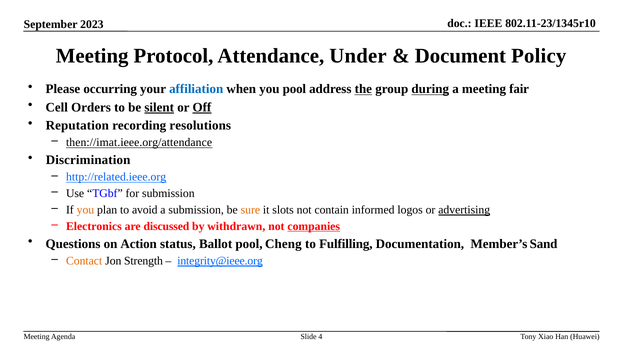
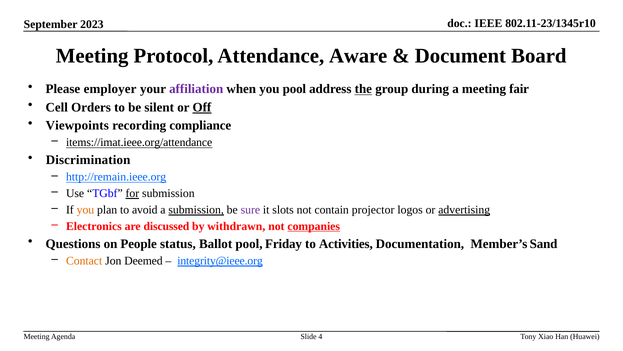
Under: Under -> Aware (358, 56)
Policy: Policy -> Board (539, 56)
occurring: occurring -> employer (110, 89)
affiliation colour: blue -> purple (196, 89)
during underline: present -> none (430, 89)
silent underline: present -> none (159, 107)
Reputation: Reputation -> Viewpoints (77, 125)
resolutions: resolutions -> compliance (200, 125)
then://imat.ieee.org/attendance: then://imat.ieee.org/attendance -> items://imat.ieee.org/attendance (139, 142)
http://related.ieee.org: http://related.ieee.org -> http://remain.ieee.org (116, 177)
for underline: none -> present (132, 193)
submission underline: none -> present (196, 210)
sure colour: orange -> purple (250, 210)
informed: informed -> projector (373, 210)
Action: Action -> People (139, 243)
Cheng: Cheng -> Friday (284, 243)
Fulfilling: Fulfilling -> Activities (346, 243)
Strength: Strength -> Deemed (143, 260)
